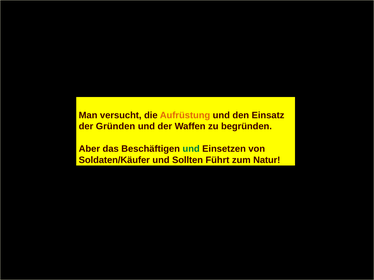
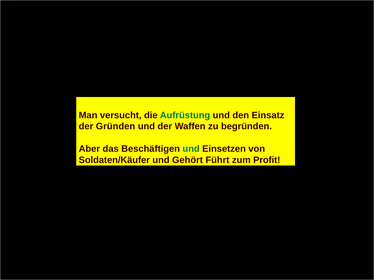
Aufrüstung colour: orange -> green (185, 115)
Sollten: Sollten -> Gehört (188, 160)
Natur: Natur -> Profit (267, 160)
